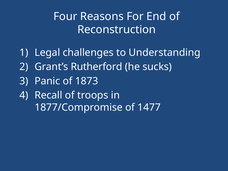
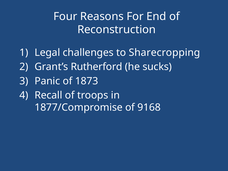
Understanding: Understanding -> Sharecropping (164, 53)
1477: 1477 -> 9168 (149, 107)
